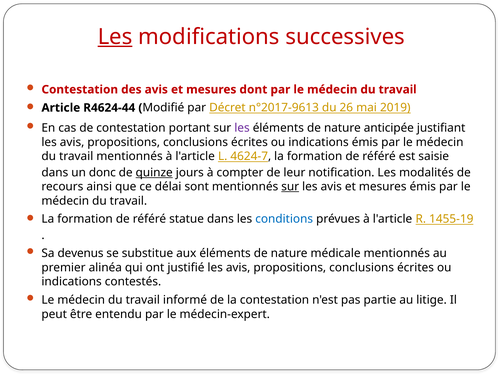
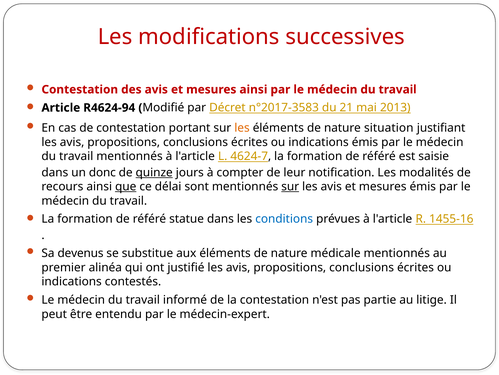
Les underline: present -> none (115, 37)
mesures dont: dont -> ainsi (253, 89)
R4624-44: R4624-44 -> R4624-94 (109, 108)
n°2017-9613: n°2017-9613 -> n°2017-3583 (284, 108)
26: 26 -> 21 (346, 108)
2019: 2019 -> 2013 (395, 108)
les colour: purple -> orange (242, 128)
anticipée: anticipée -> situation (389, 128)
que underline: none -> present (126, 186)
1455-19: 1455-19 -> 1455-16 (451, 219)
